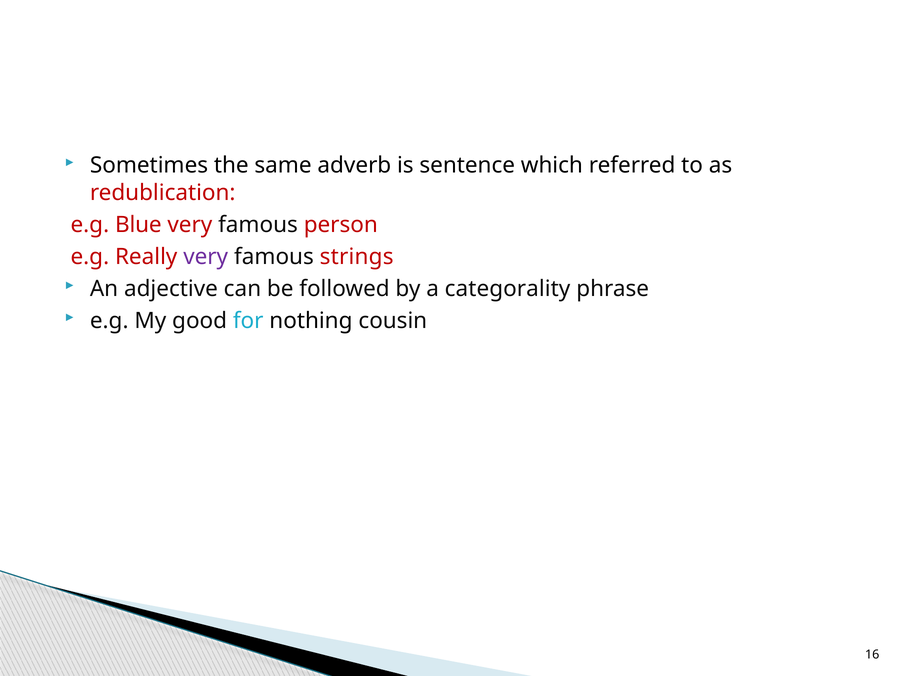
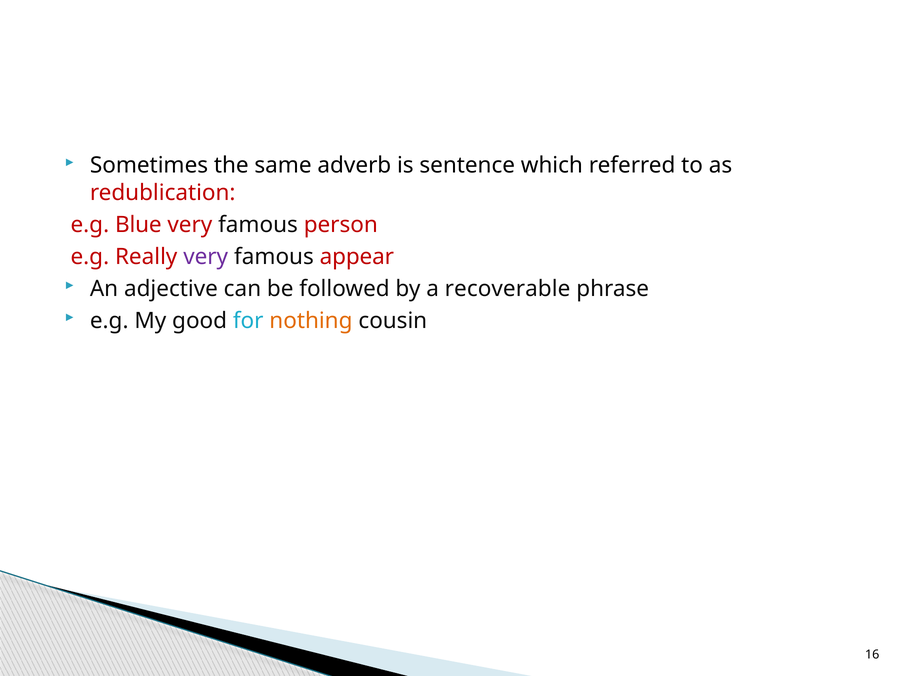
strings: strings -> appear (357, 257)
categorality: categorality -> recoverable (508, 289)
nothing colour: black -> orange (311, 321)
